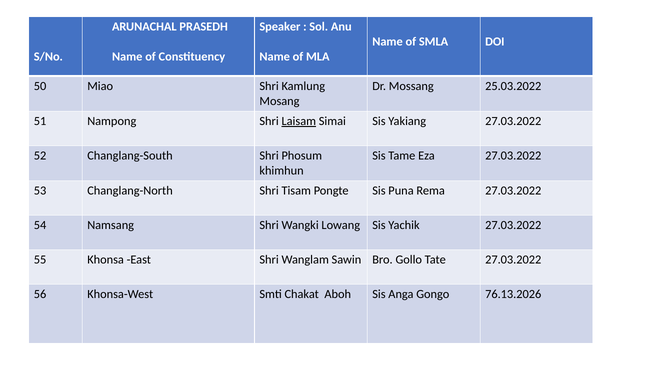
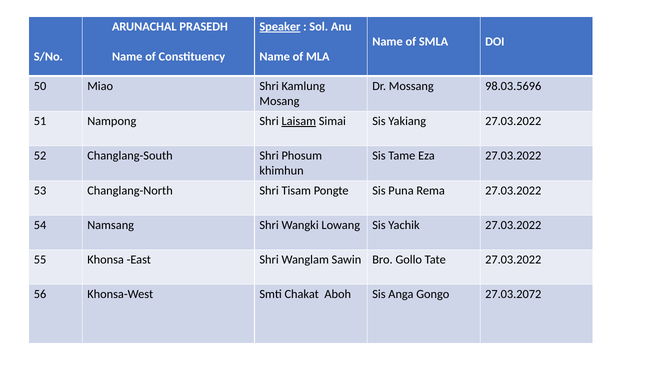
Speaker underline: none -> present (280, 27)
25.03.2022: 25.03.2022 -> 98.03.5696 (513, 86)
76.13.2026: 76.13.2026 -> 27.03.2072 (513, 294)
